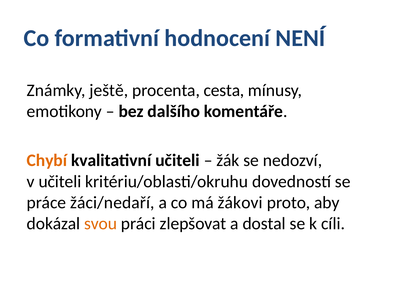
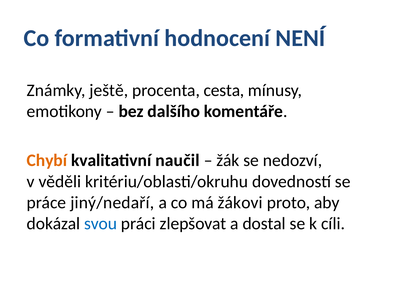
kvalitativní učiteli: učiteli -> naučil (177, 160)
v učiteli: učiteli -> věděli (60, 181)
žáci/nedaří: žáci/nedaří -> jiný/nedaří (112, 202)
svou colour: orange -> blue (101, 223)
